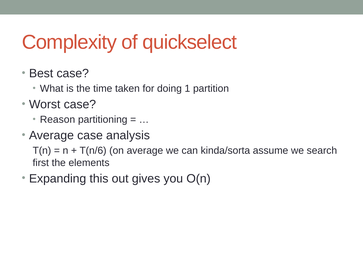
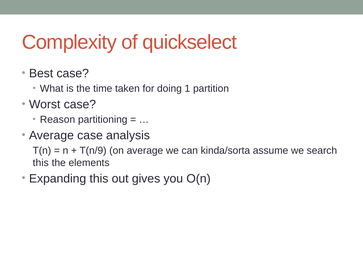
T(n/6: T(n/6 -> T(n/9 (93, 151)
first: first -> this (41, 163)
